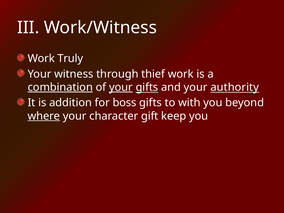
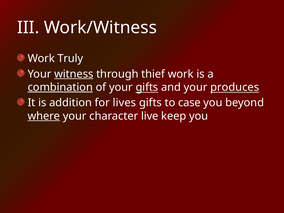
witness underline: none -> present (74, 74)
your underline: present -> none (121, 87)
authority: authority -> produces (235, 87)
boss: boss -> lives (124, 103)
with: with -> case (189, 103)
gift: gift -> live (150, 116)
